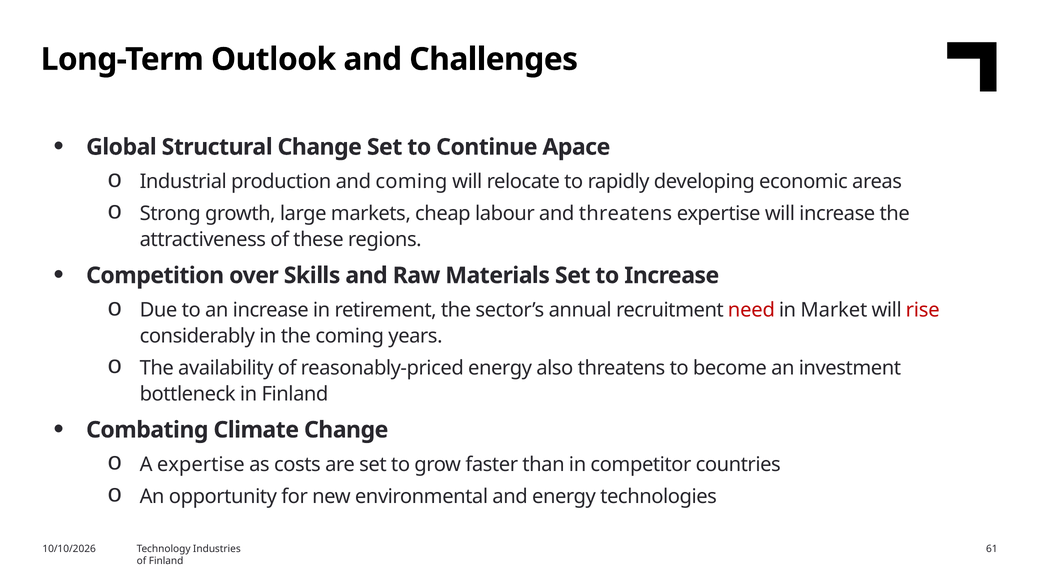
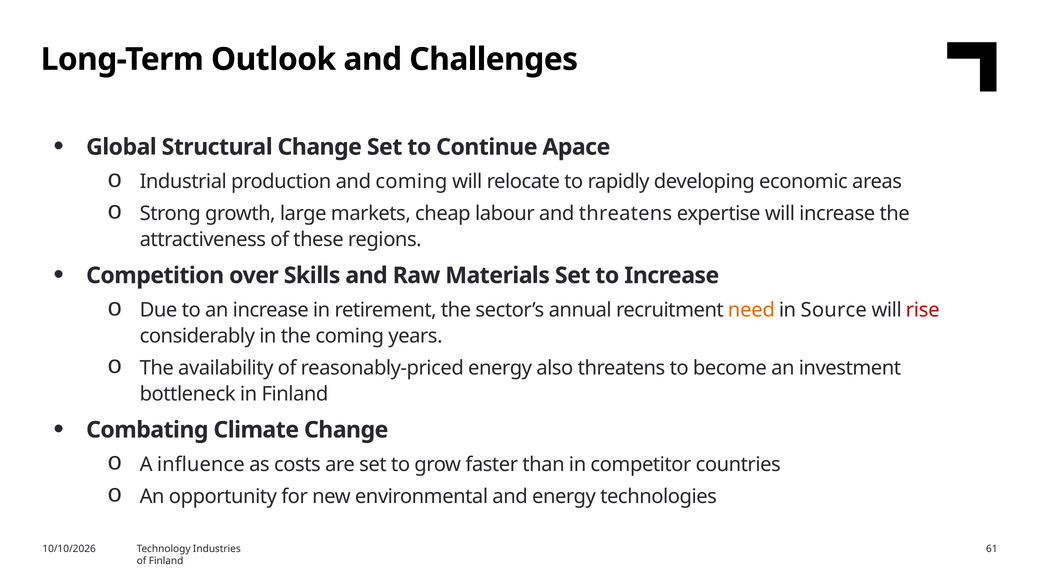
need colour: red -> orange (751, 310)
Market: Market -> Source (834, 310)
A expertise: expertise -> influence (201, 465)
